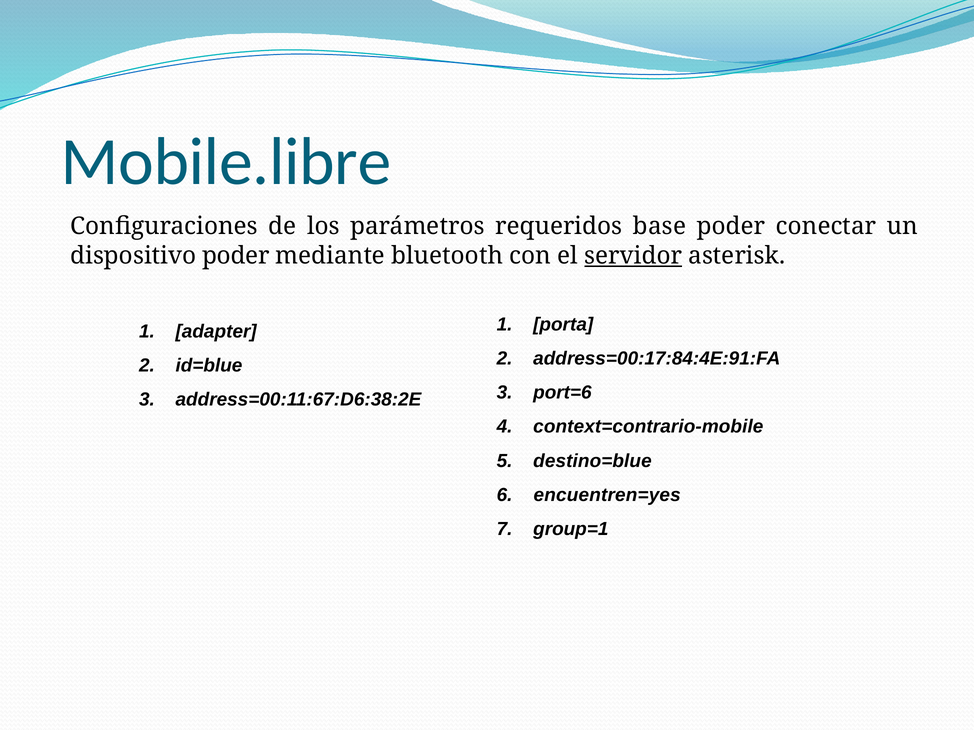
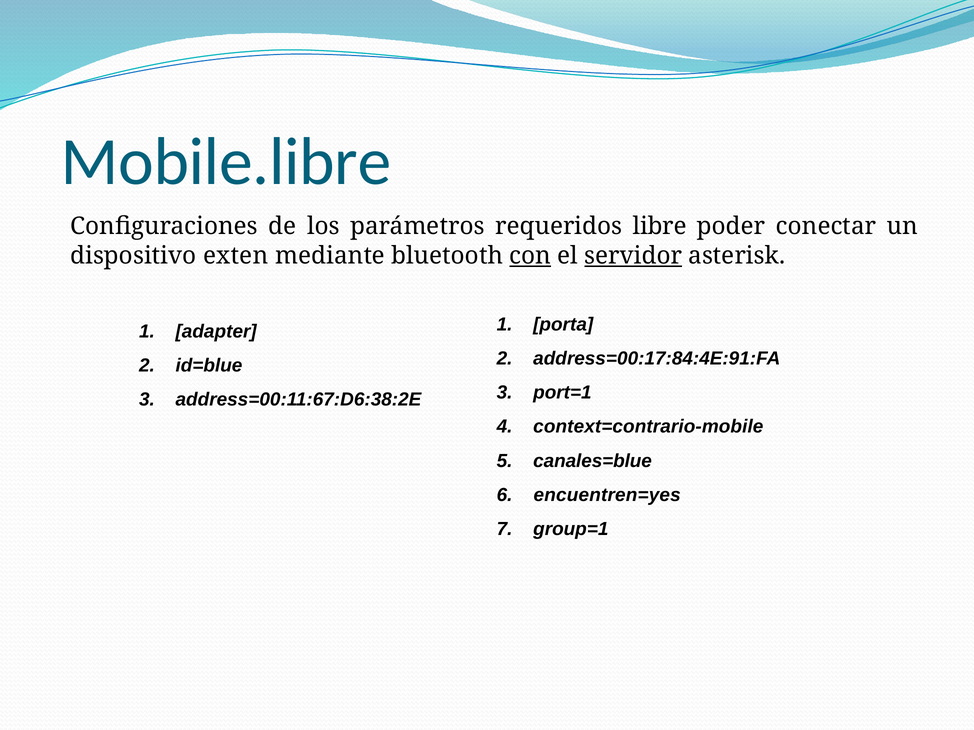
base: base -> libre (660, 227)
dispositivo poder: poder -> exten (236, 256)
con underline: none -> present (530, 256)
port=6: port=6 -> port=1 (562, 393)
destino=blue: destino=blue -> canales=blue (593, 461)
